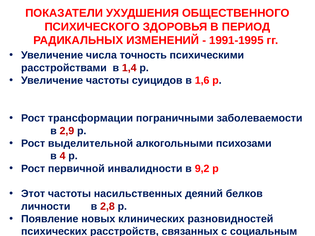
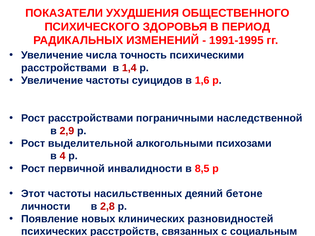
Рост трансформации: трансформации -> расстройствами (91, 118)
заболеваемости: заболеваемости -> наследственной (260, 118)
9,2: 9,2 -> 8,5 (202, 169)
белков: белков -> бетоне (244, 194)
